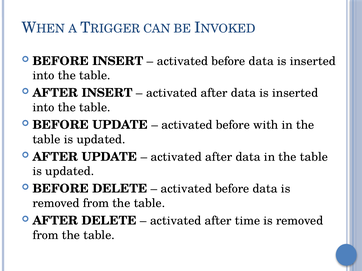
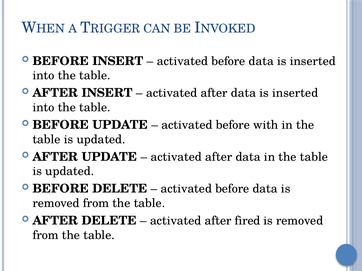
time: time -> fired (248, 221)
